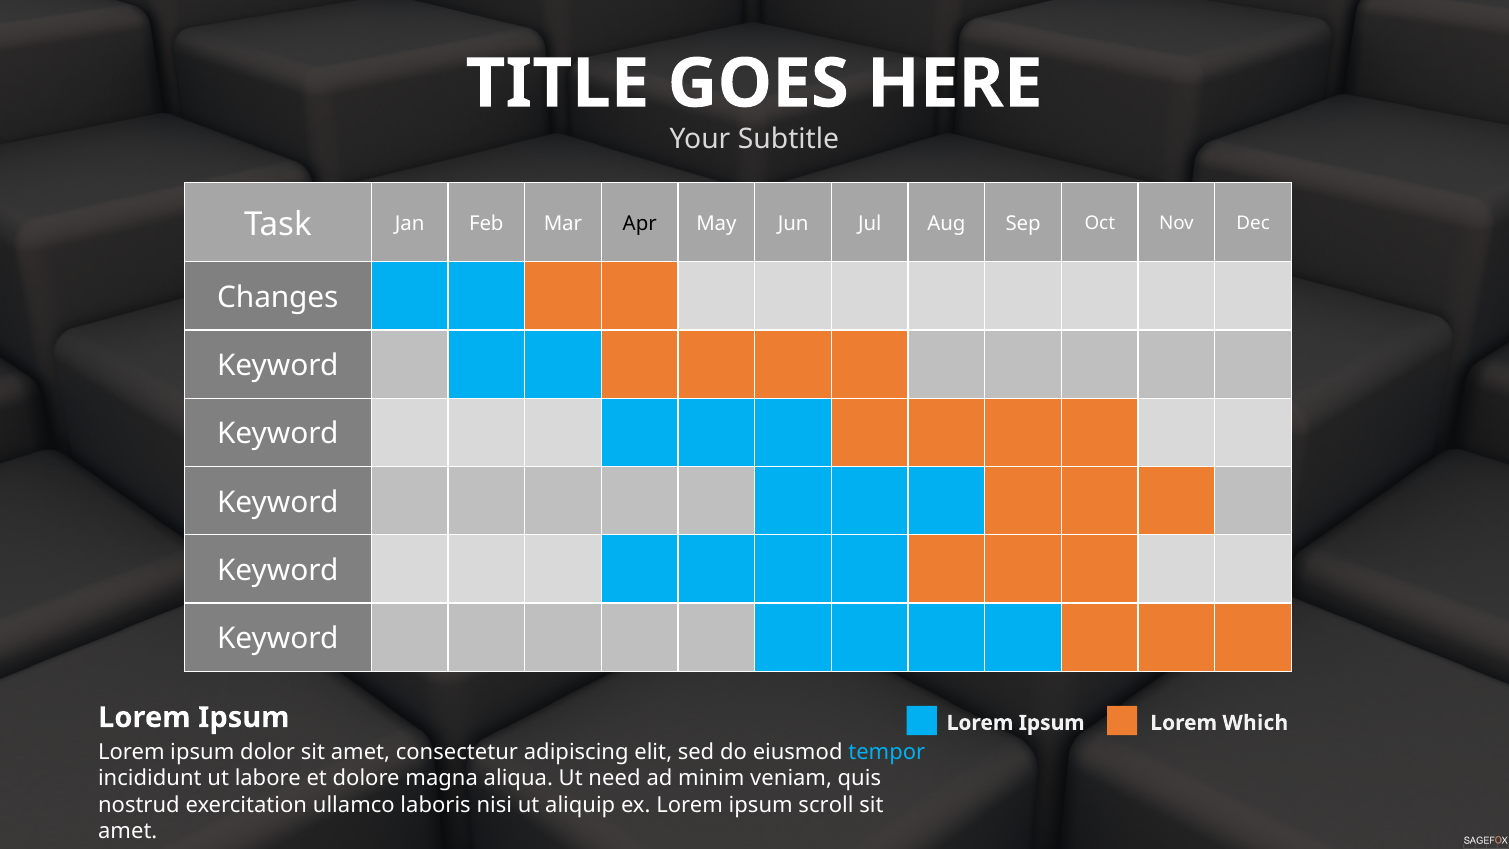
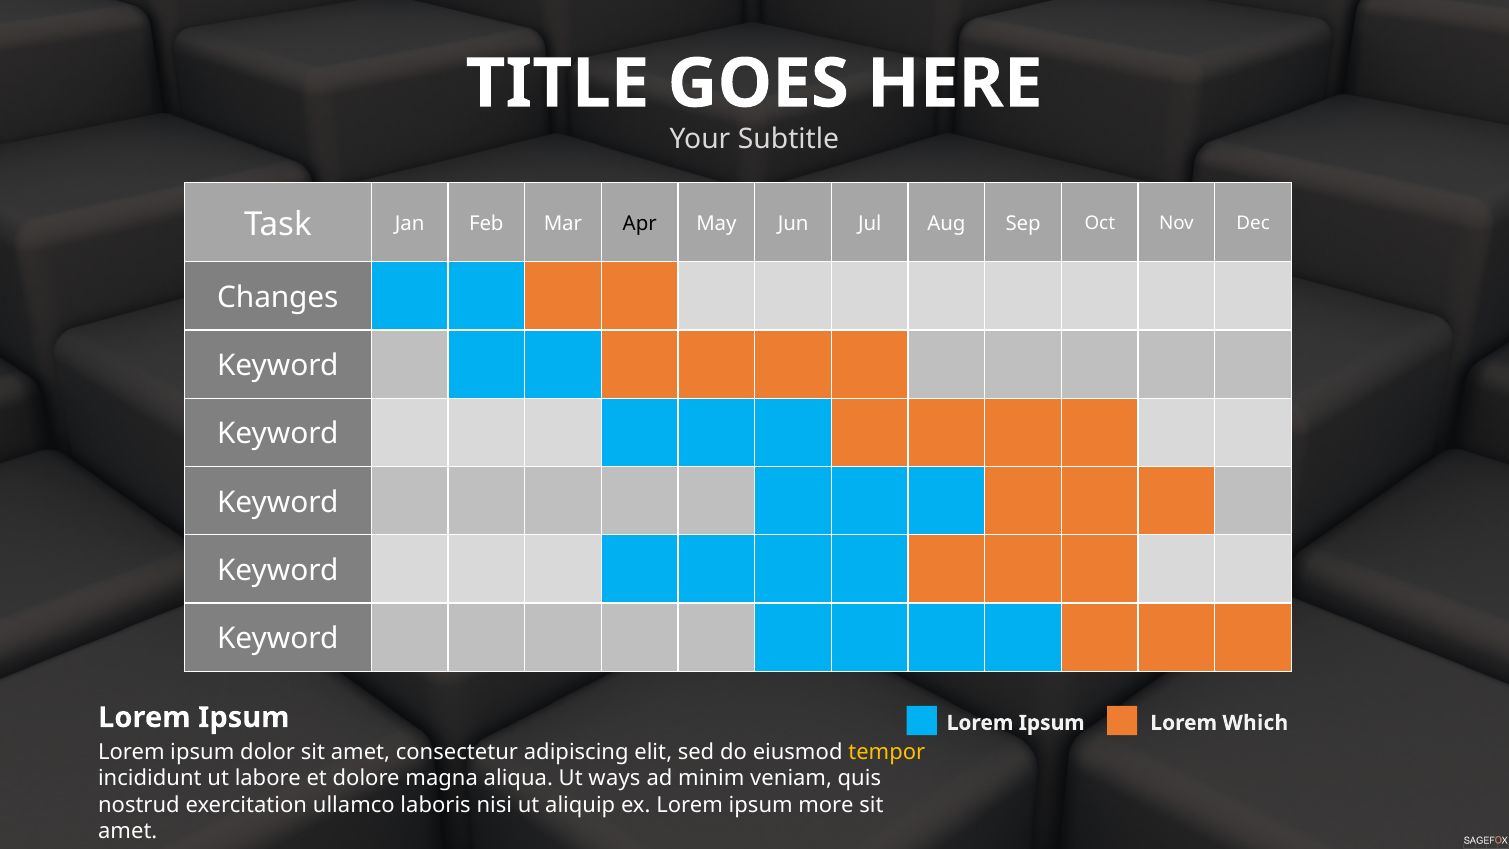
tempor colour: light blue -> yellow (887, 752)
need: need -> ways (615, 778)
scroll: scroll -> more (826, 805)
